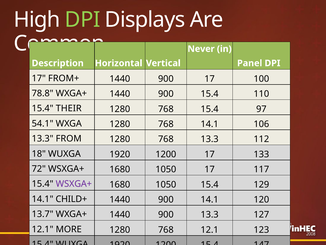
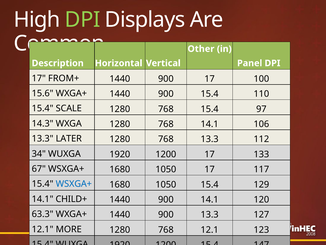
Never: Never -> Other (201, 49)
78.8: 78.8 -> 15.6 (43, 93)
THEIR: THEIR -> SCALE (69, 108)
54.1: 54.1 -> 14.3 (43, 123)
FROM: FROM -> LATER (69, 138)
18: 18 -> 34 (39, 153)
72: 72 -> 67 (39, 169)
WSXGA+ colour: purple -> blue (74, 184)
13.7: 13.7 -> 63.3 (43, 214)
